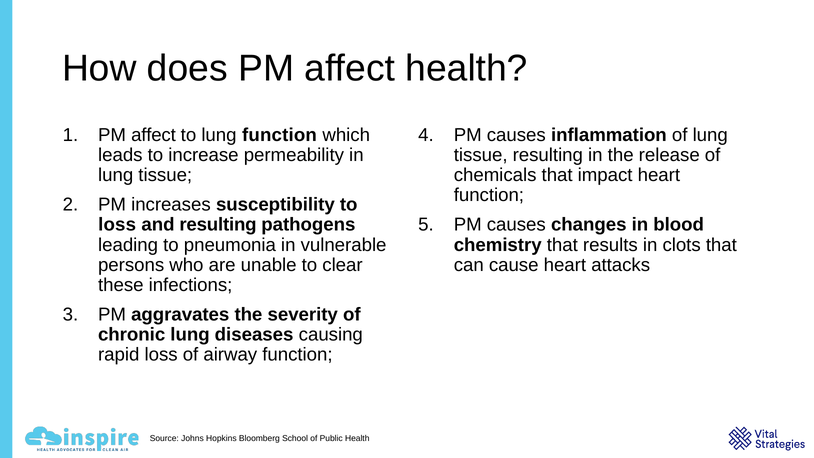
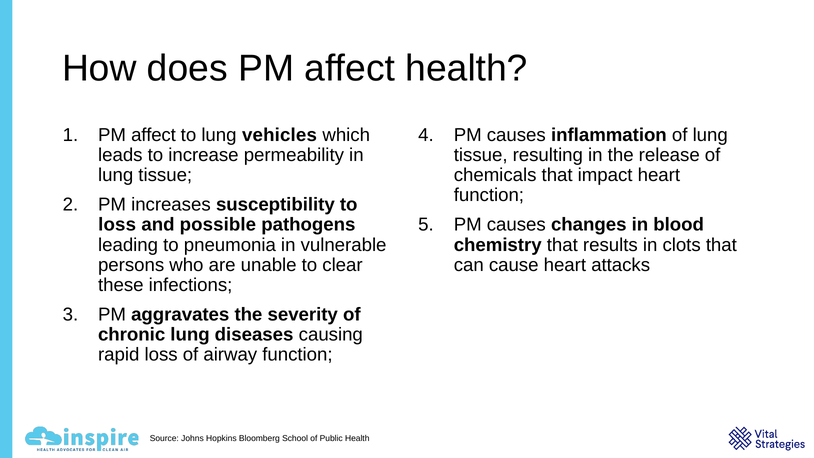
lung function: function -> vehicles (279, 135)
and resulting: resulting -> possible (218, 225)
